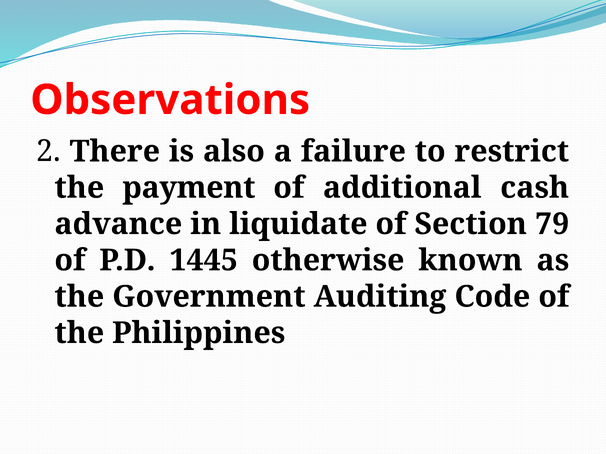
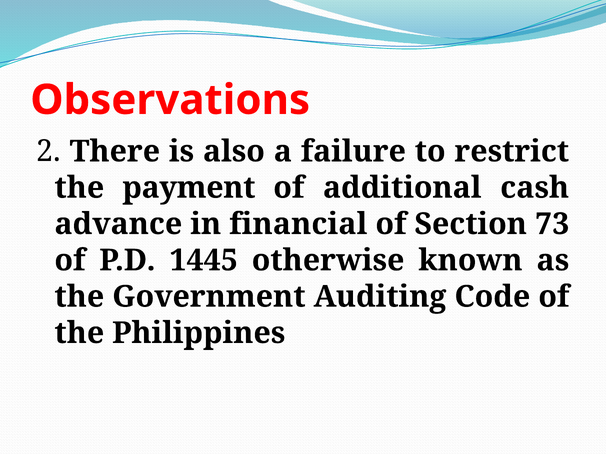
liquidate: liquidate -> financial (298, 224)
79: 79 -> 73 (552, 224)
